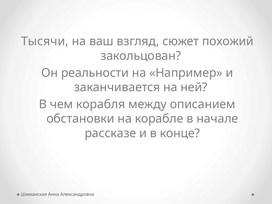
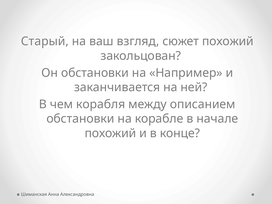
Тысячи: Тысячи -> Старый (45, 41)
Он реальности: реальности -> обстановки (95, 73)
рассказе: рассказе -> похожий (110, 133)
